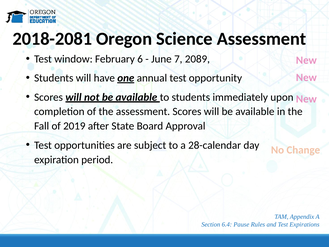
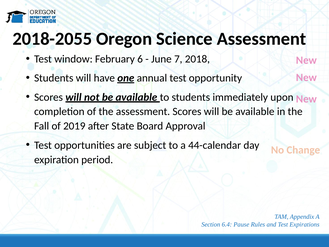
2018-2081: 2018-2081 -> 2018-2055 (52, 39)
2089: 2089 -> 2018 (197, 59)
28-calendar: 28-calendar -> 44-calendar (215, 145)
